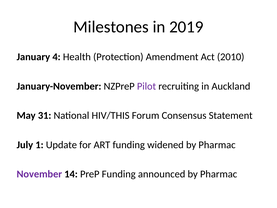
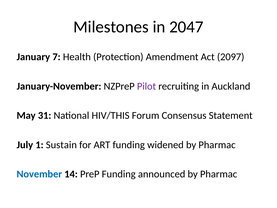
2019: 2019 -> 2047 (186, 27)
4: 4 -> 7 (56, 57)
2010: 2010 -> 2097 (231, 57)
Update: Update -> Sustain (61, 145)
November colour: purple -> blue (39, 174)
